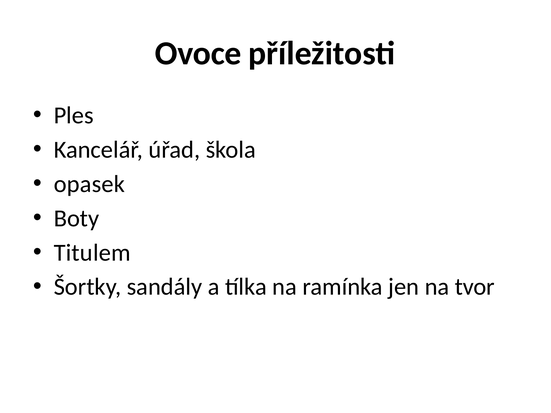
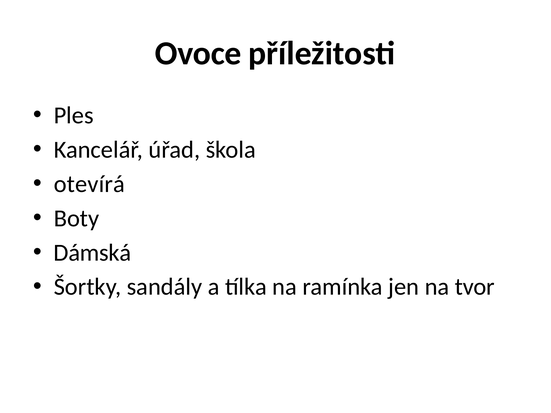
opasek: opasek -> otevírá (89, 184)
Titulem: Titulem -> Dámská (92, 253)
